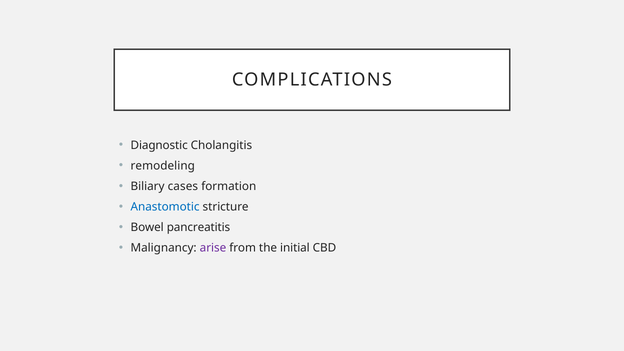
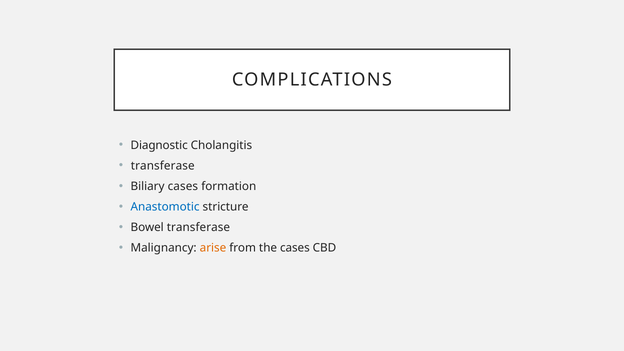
remodeling: remodeling -> transferase (163, 166)
Bowel pancreatitis: pancreatitis -> transferase (198, 227)
arise colour: purple -> orange (213, 248)
the initial: initial -> cases (295, 248)
